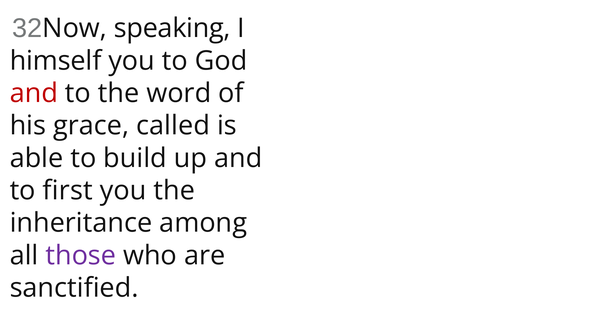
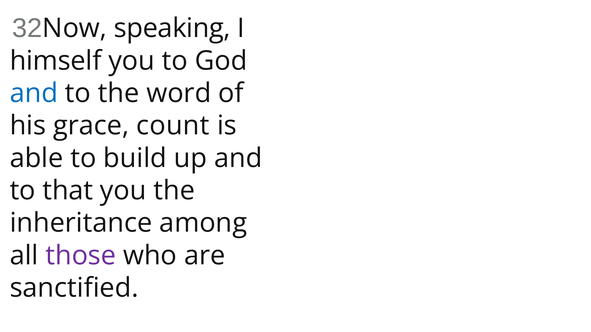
and colour: red -> blue (34, 93)
called: called -> count (173, 126)
first: first -> that (68, 191)
